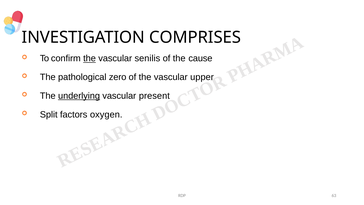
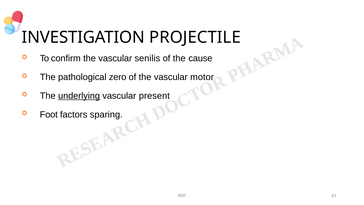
COMPRISES: COMPRISES -> PROJECTILE (195, 37)
the underline: present -> none (90, 58)
upper: upper -> motor (202, 77)
Split: Split -> Foot (49, 114)
oxygen: oxygen -> sparing (106, 114)
